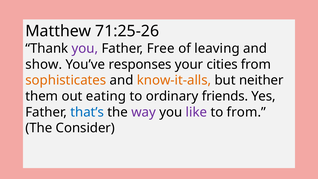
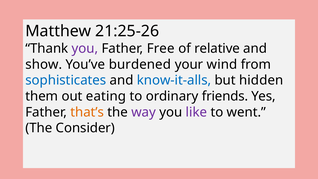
71:25-26: 71:25-26 -> 21:25-26 (127, 31)
leaving: leaving -> relative (217, 49)
responses: responses -> burdened (140, 64)
cities: cities -> wind (222, 64)
sophisticates colour: orange -> blue (66, 80)
know-it-alls colour: orange -> blue (174, 80)
neither: neither -> hidden (261, 80)
that’s colour: blue -> orange (87, 112)
to from: from -> went (246, 112)
